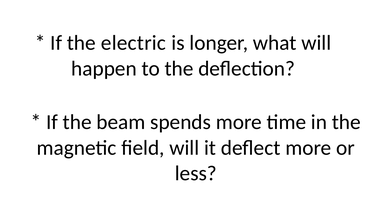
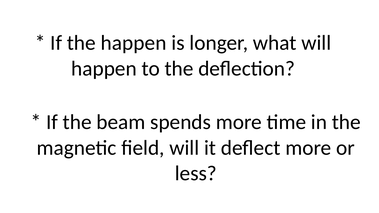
the electric: electric -> happen (134, 43)
